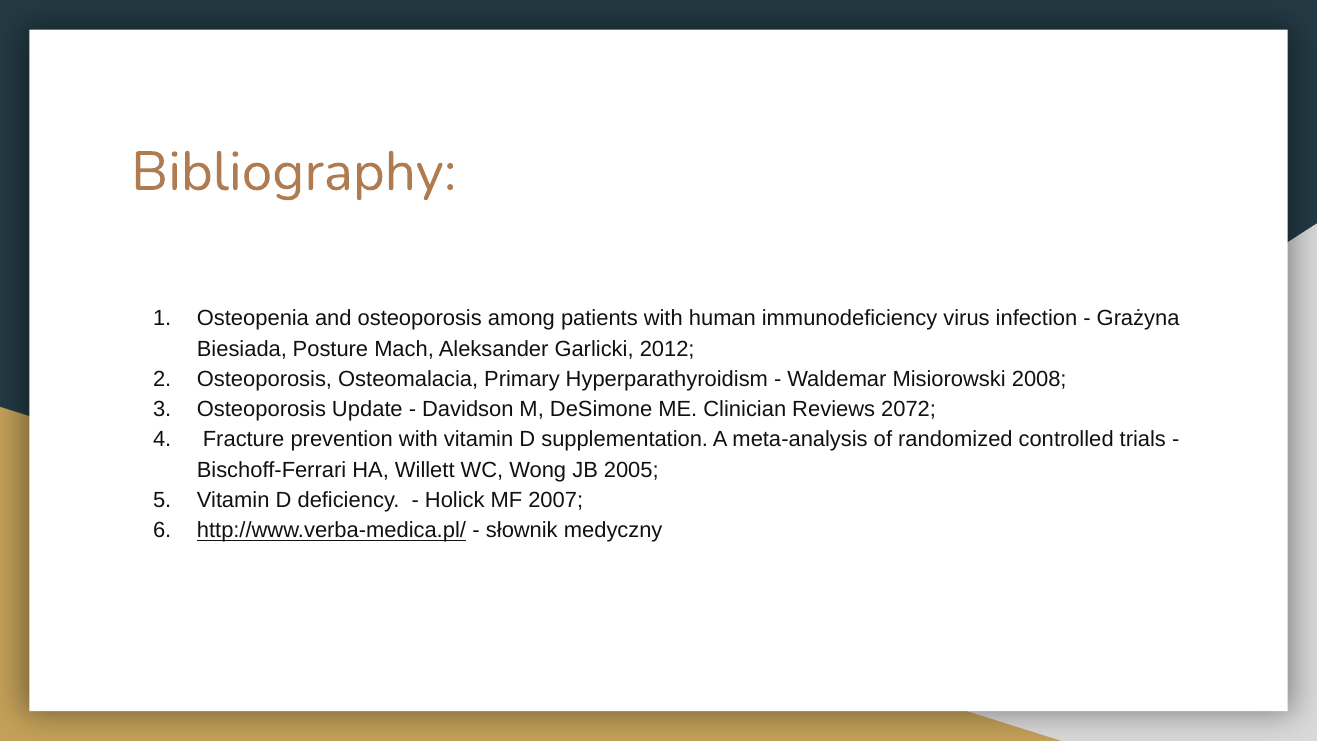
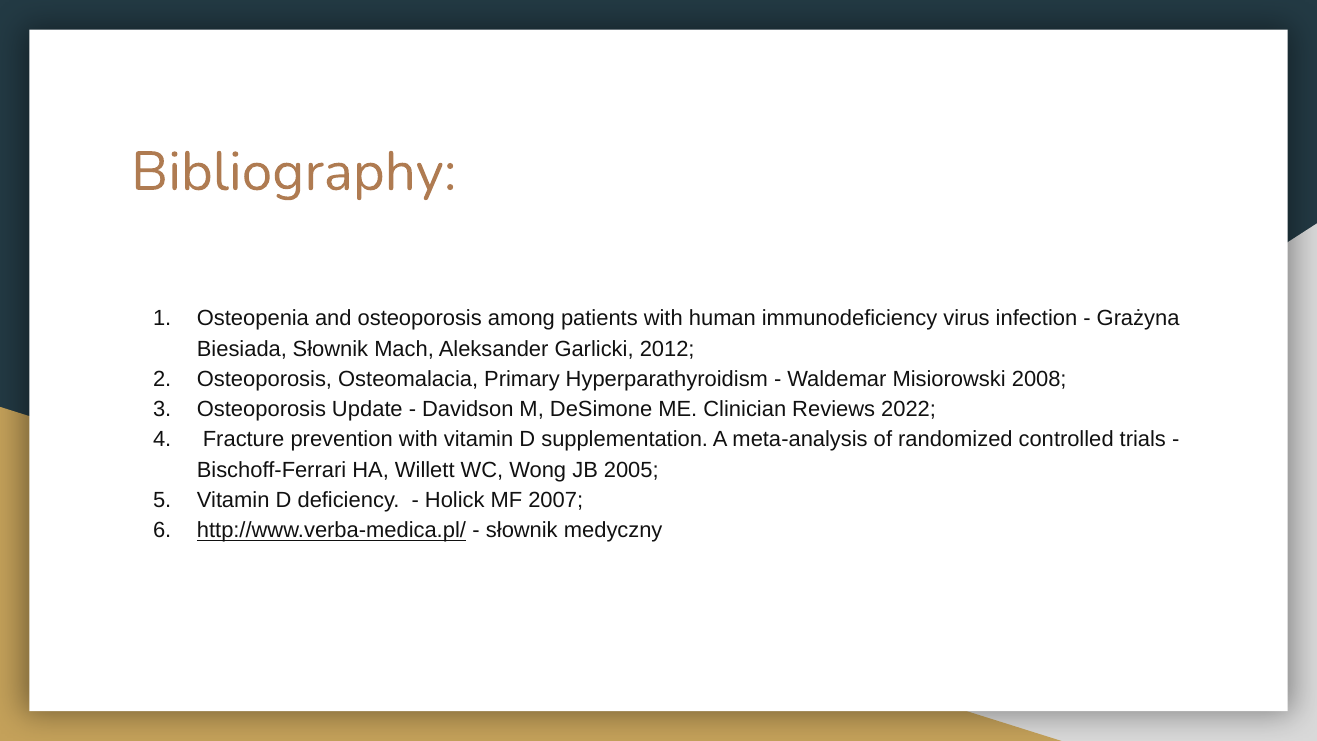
Biesiada Posture: Posture -> Słownik (330, 349)
2072: 2072 -> 2022 (909, 409)
